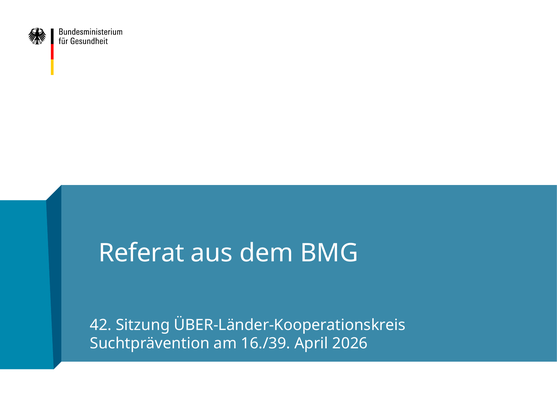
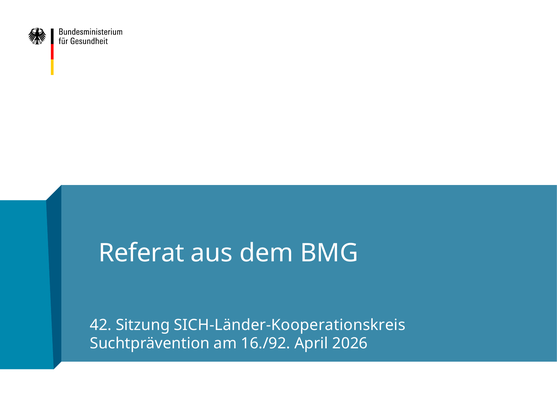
ÜBER-Länder-Kooperationskreis: ÜBER-Länder-Kooperationskreis -> SICH-Länder-Kooperationskreis (290, 325)
16./39: 16./39 -> 16./92 (266, 343)
